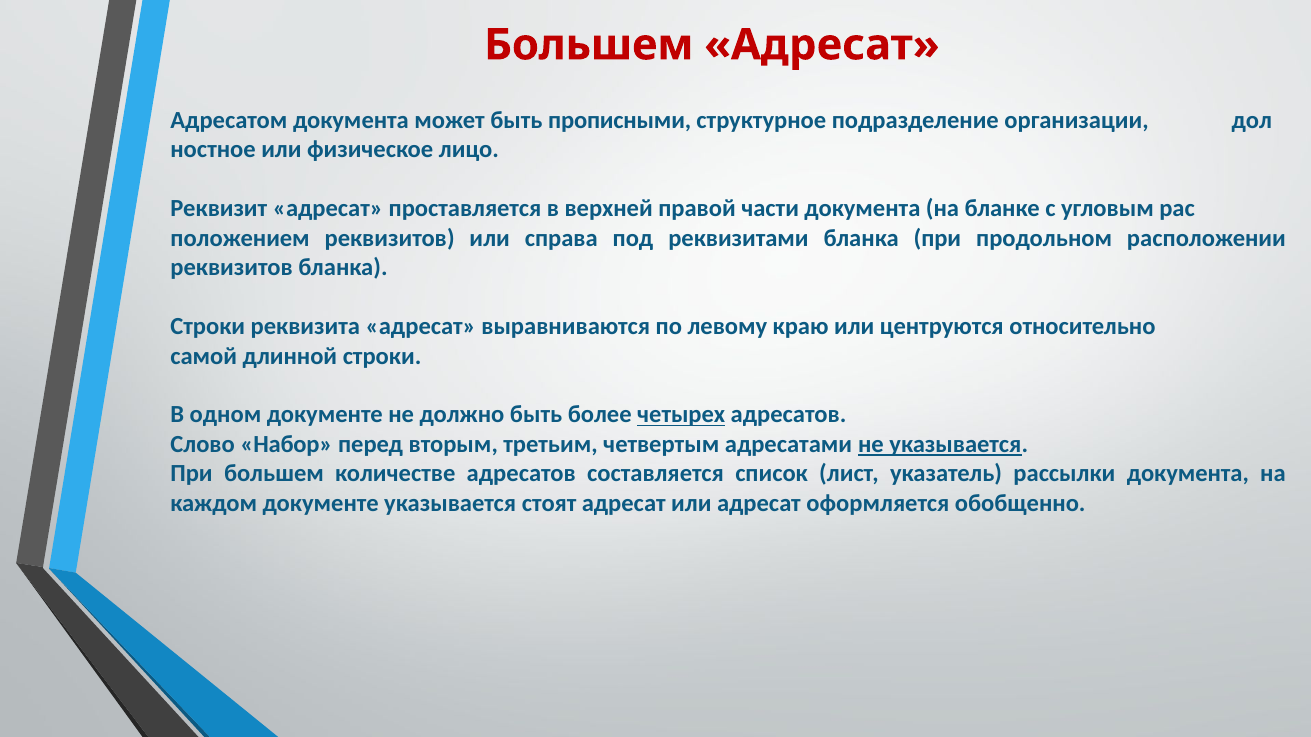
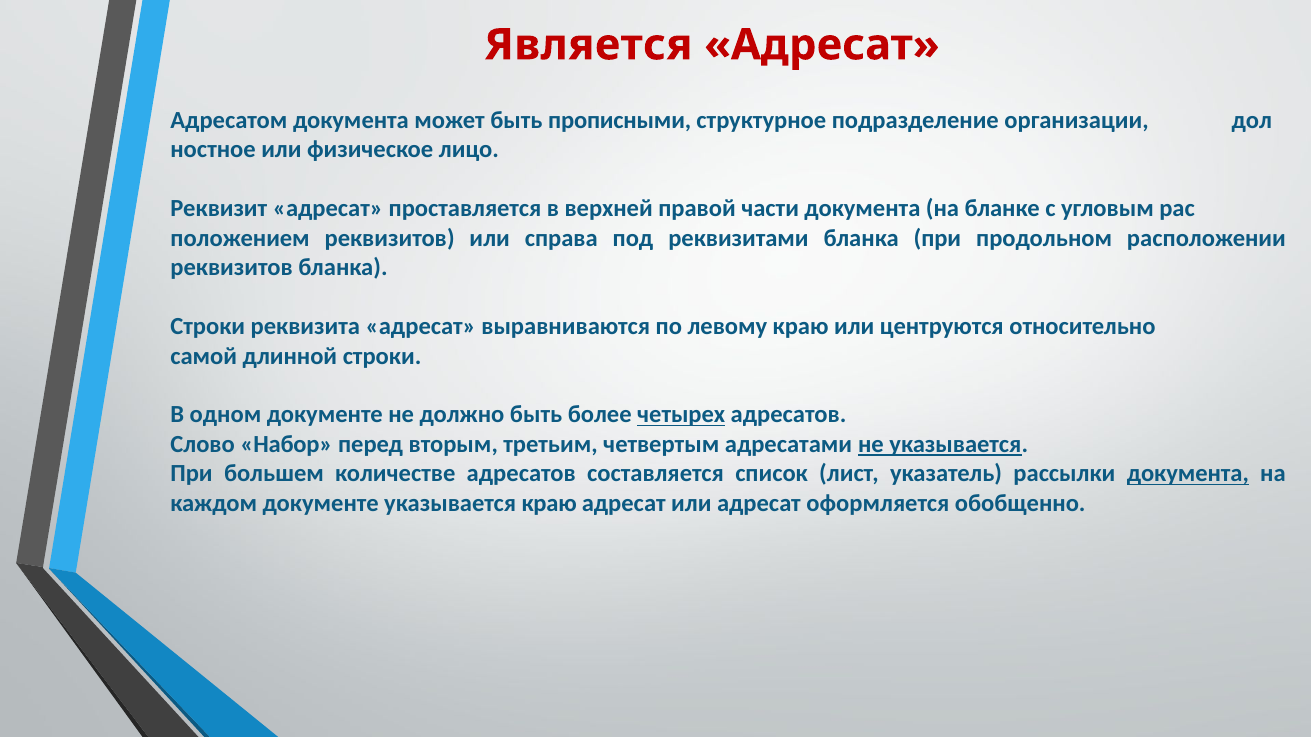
Большем: Большем -> Является (588, 45)
документа underline: none -> present (1188, 474)
указывается стоят: стоят -> краю (549, 504)
